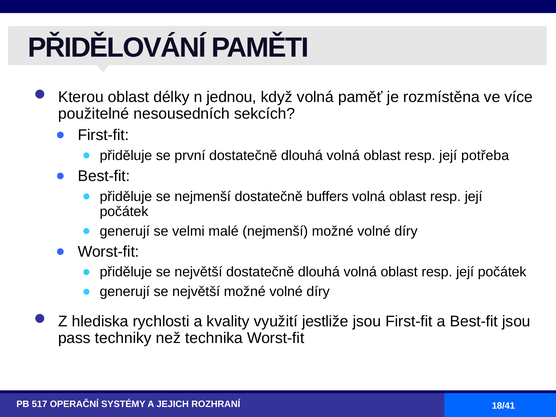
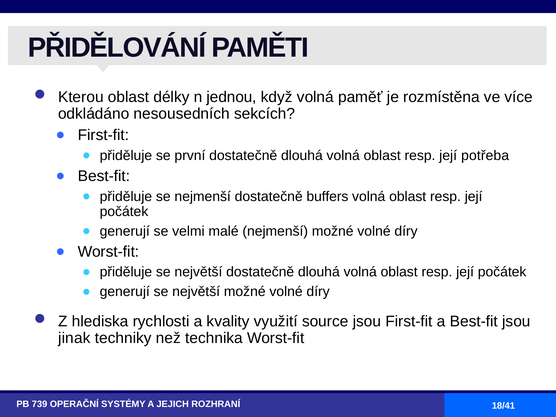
použitelné: použitelné -> odkládáno (94, 114)
jestliže: jestliže -> source (325, 321)
pass: pass -> jinak (74, 338)
517: 517 -> 739 (40, 404)
